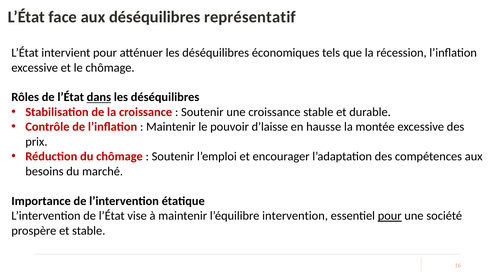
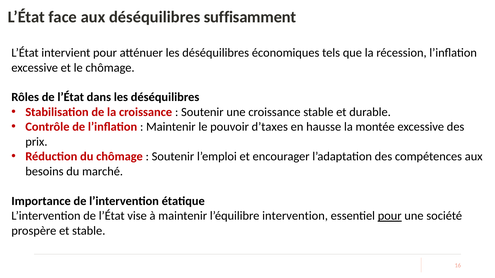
représentatif: représentatif -> suffisamment (250, 17)
dans underline: present -> none (99, 97)
d’laisse: d’laisse -> d’taxes (270, 127)
